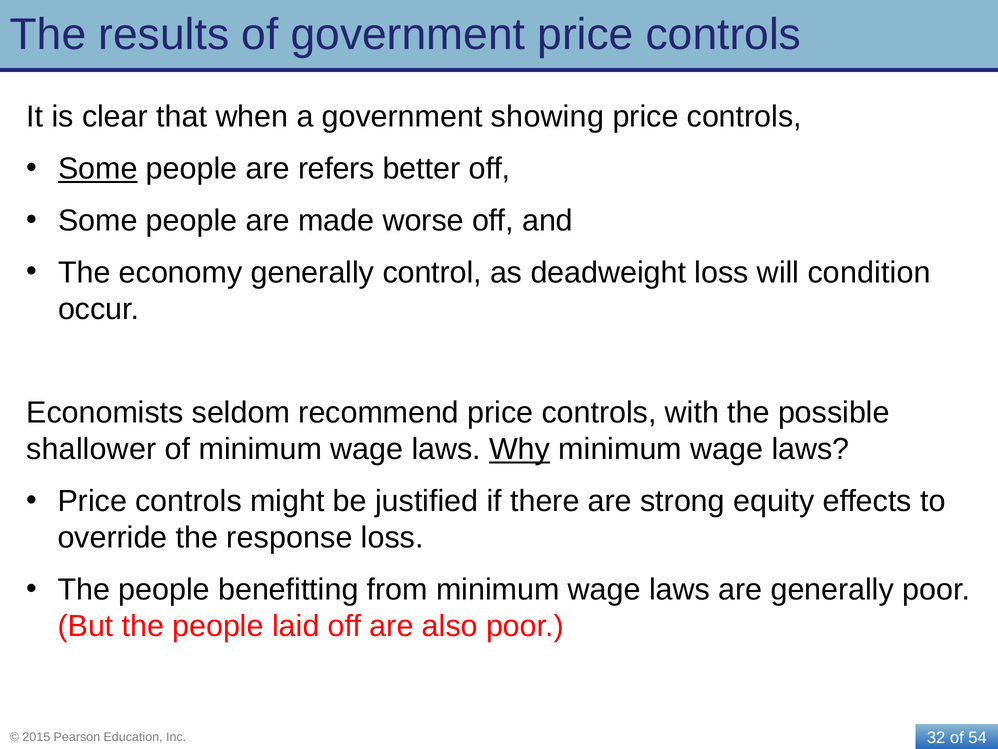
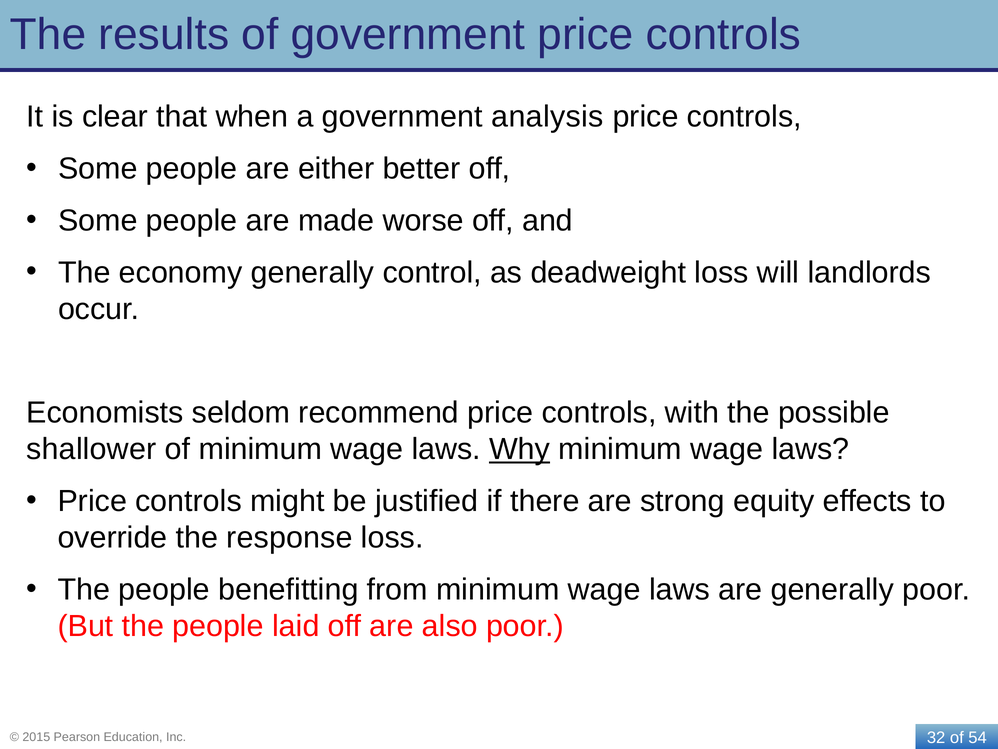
showing: showing -> analysis (547, 117)
Some underline: present -> none (98, 169)
refers: refers -> either (336, 169)
condition: condition -> landlords (869, 272)
